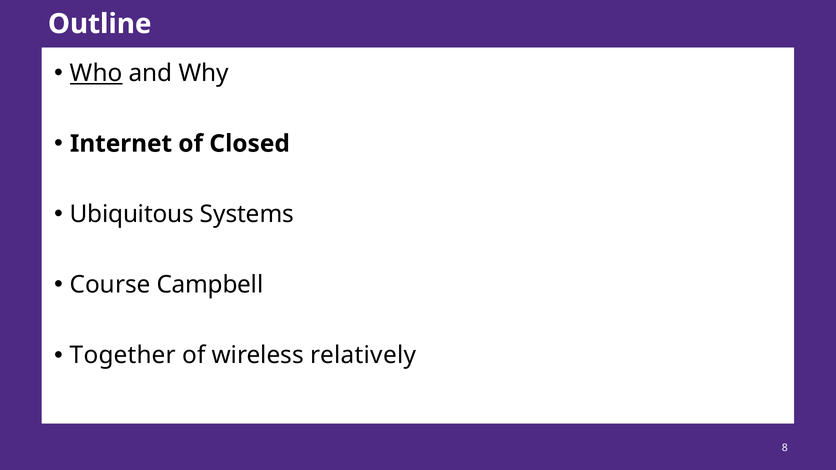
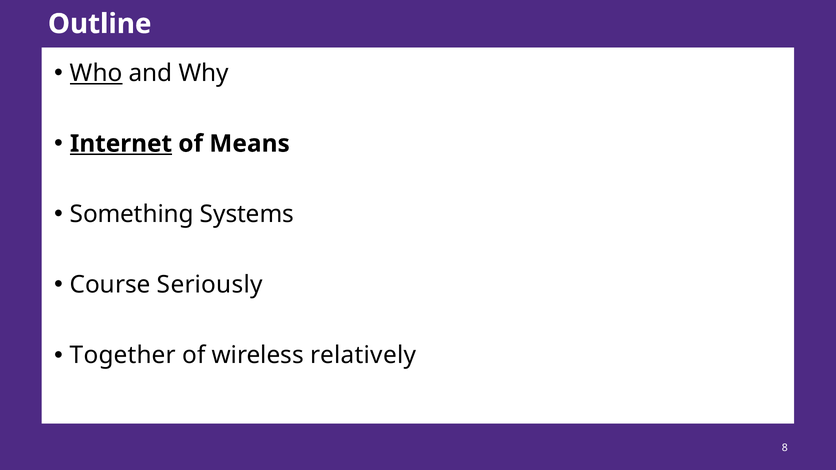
Internet underline: none -> present (121, 144)
Closed: Closed -> Means (250, 144)
Ubiquitous: Ubiquitous -> Something (132, 214)
Campbell: Campbell -> Seriously (210, 285)
